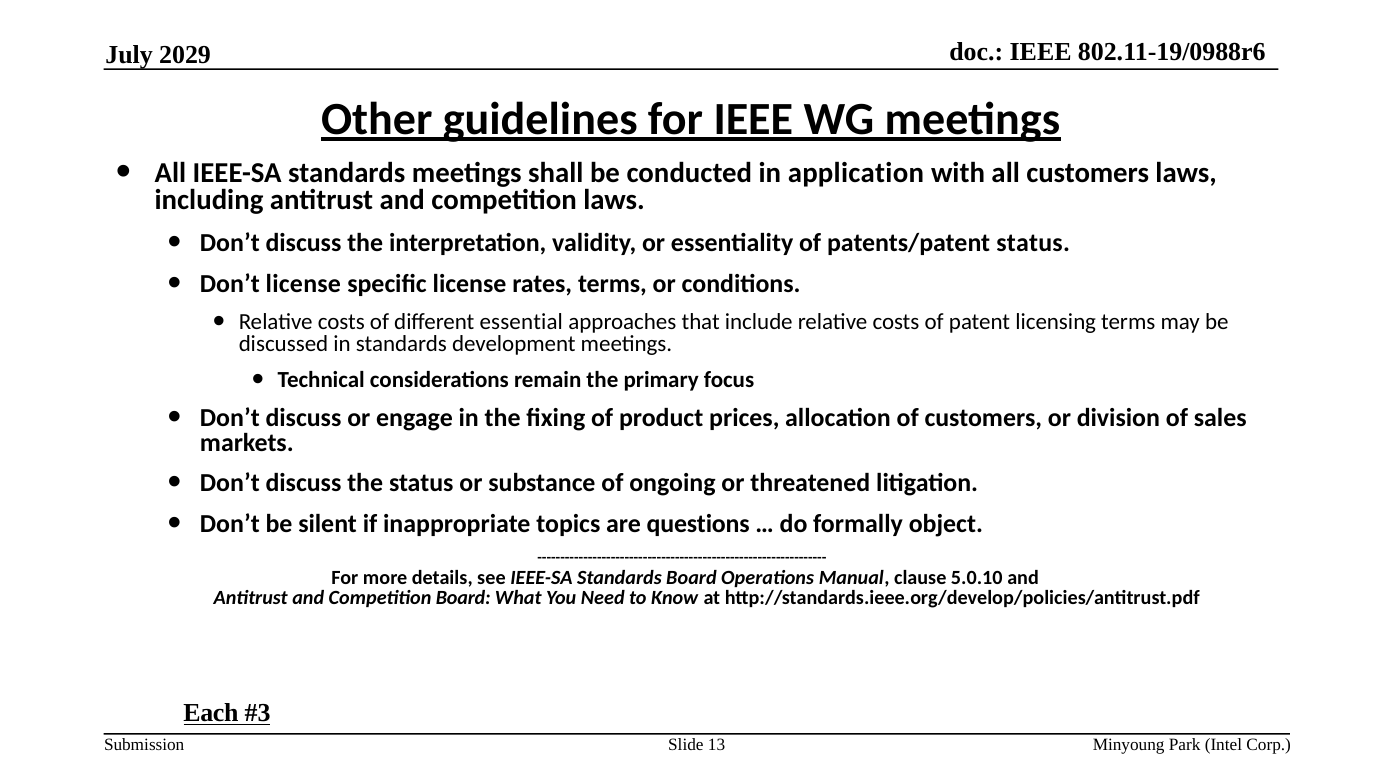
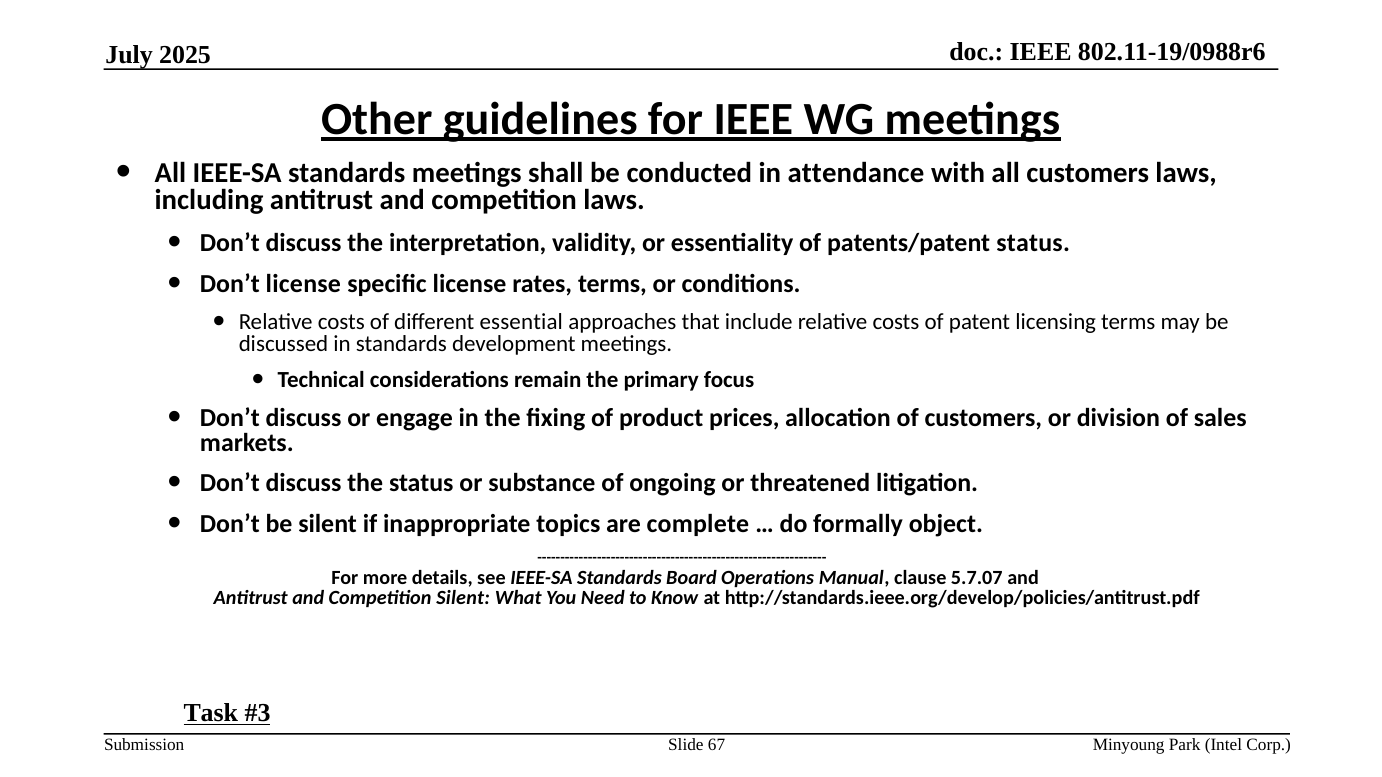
2029: 2029 -> 2025 (185, 55)
application: application -> attendance (856, 173)
questions: questions -> complete (698, 524)
5.0.10: 5.0.10 -> 5.7.07 (977, 578)
Competition Board: Board -> Silent (463, 598)
Each: Each -> Task (211, 713)
13: 13 -> 67 (717, 746)
